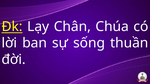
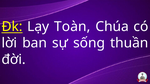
Chân: Chân -> Toàn (72, 27)
